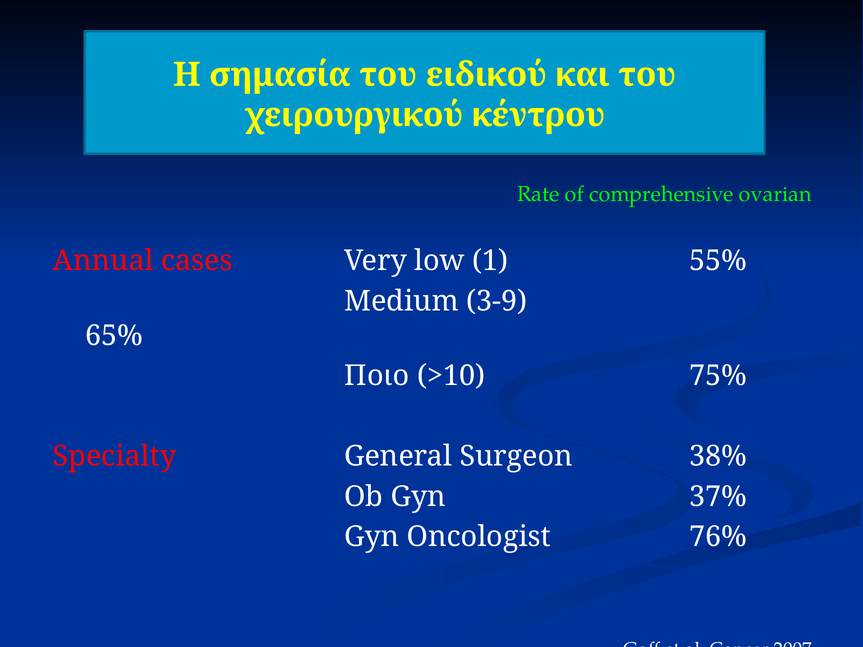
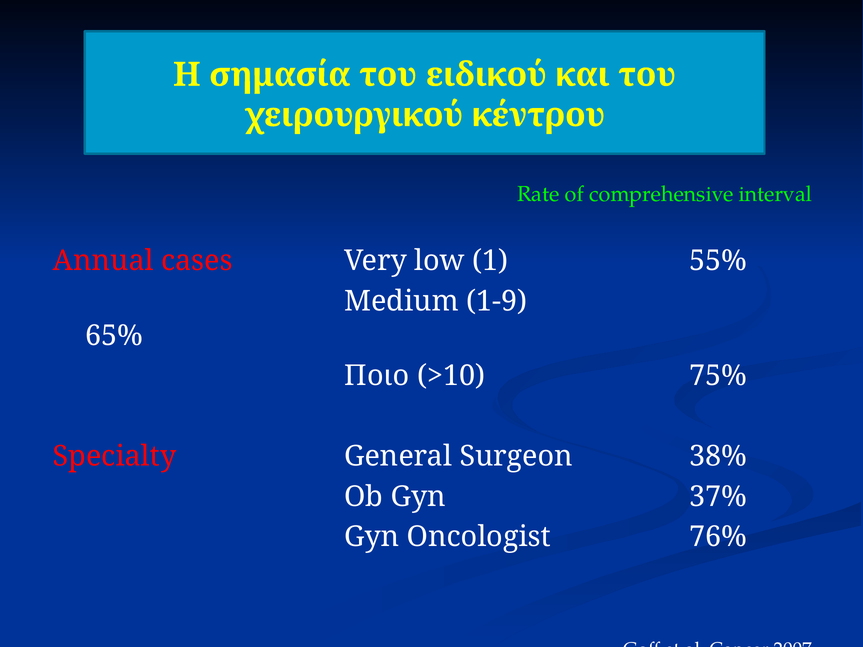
ovarian: ovarian -> interval (775, 194)
3-9: 3-9 -> 1-9 (497, 301)
